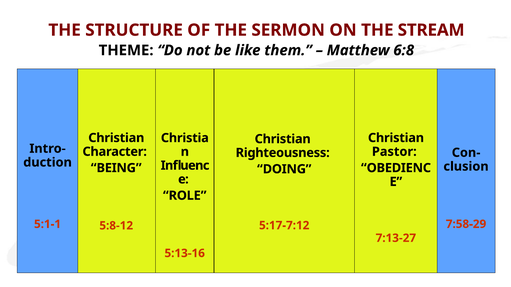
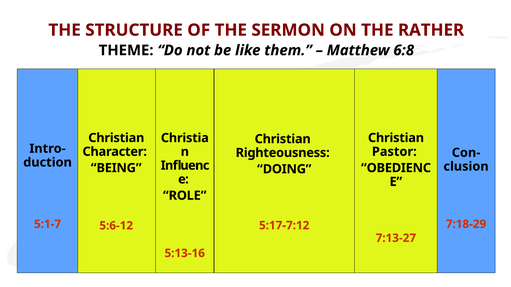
STREAM: STREAM -> RATHER (431, 30)
7:58-29: 7:58-29 -> 7:18-29 (466, 224)
5:1-1: 5:1-1 -> 5:1-7 (48, 224)
5:8-12: 5:8-12 -> 5:6-12 (116, 226)
